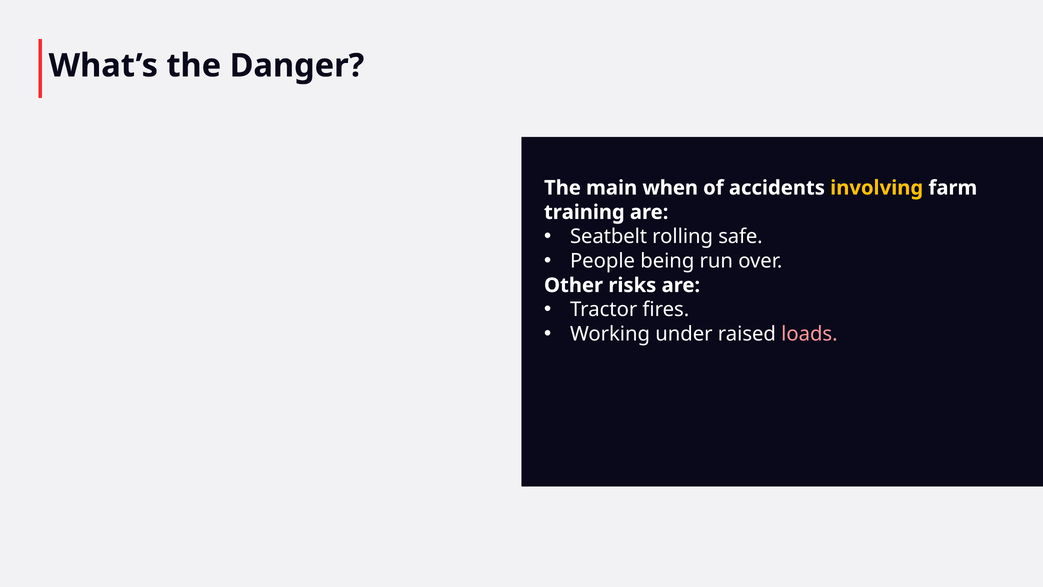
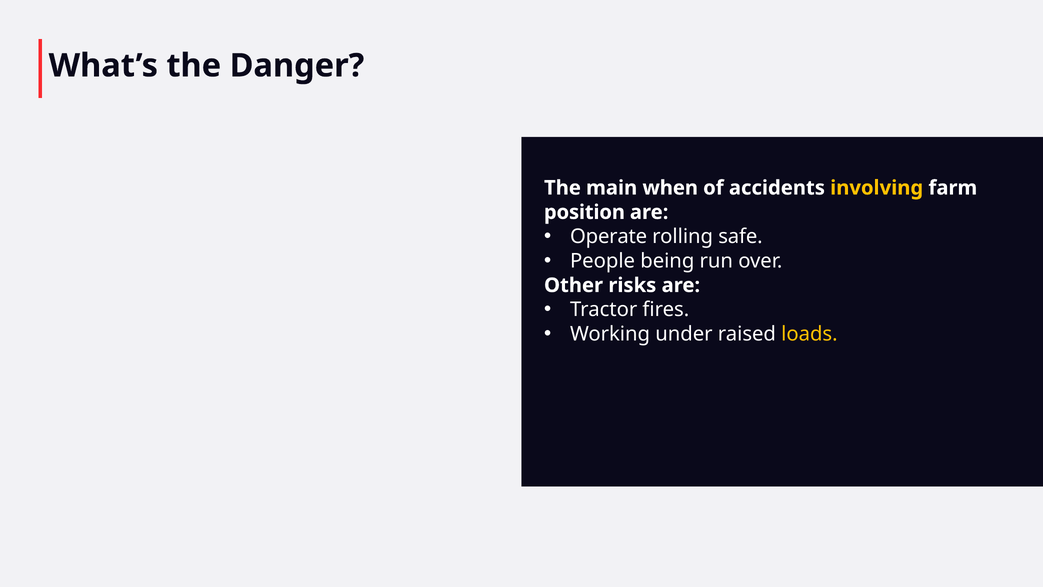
training: training -> position (584, 212)
Seatbelt: Seatbelt -> Operate (609, 237)
loads colour: pink -> yellow (809, 334)
